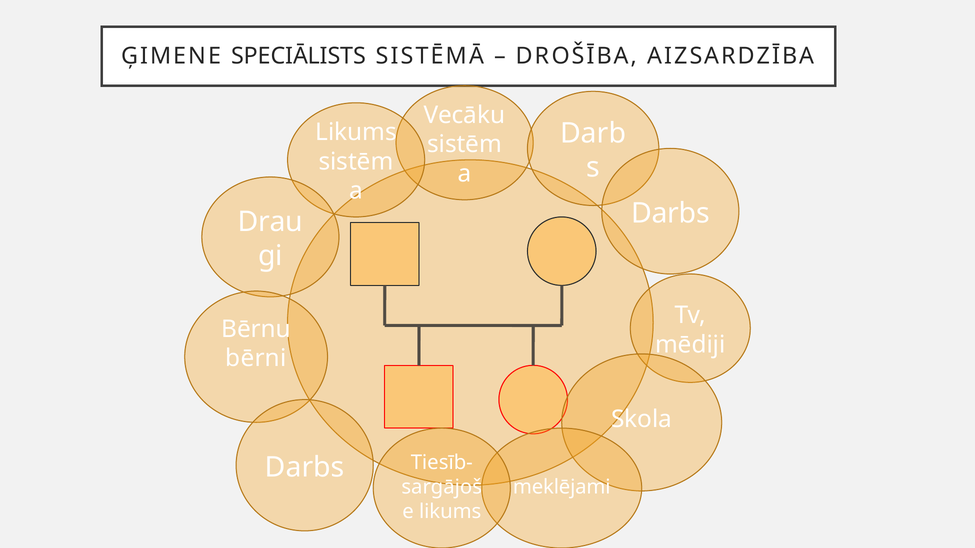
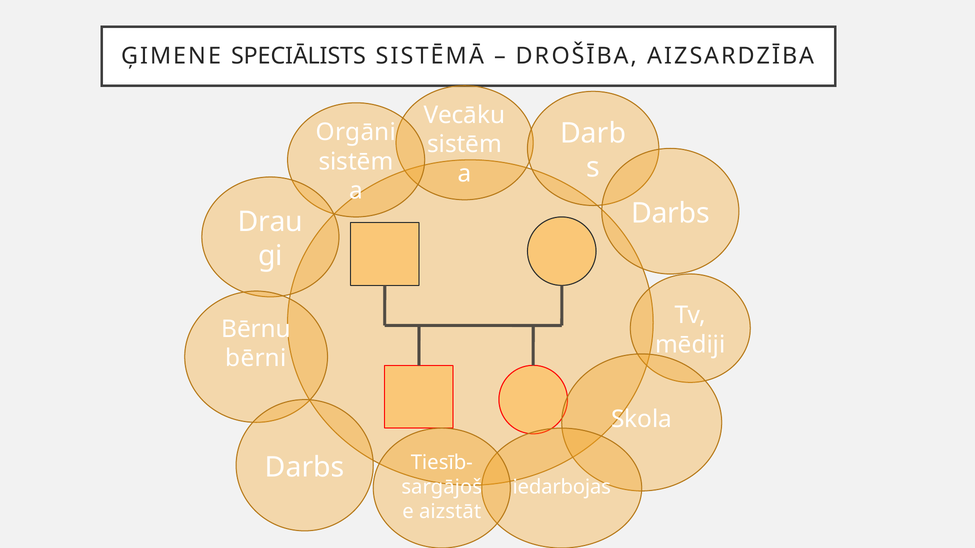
Likums: Likums -> Orgāni (356, 132)
meklējami: meklējami -> iedarbojas (562, 487)
likums: likums -> aizstāt (450, 512)
